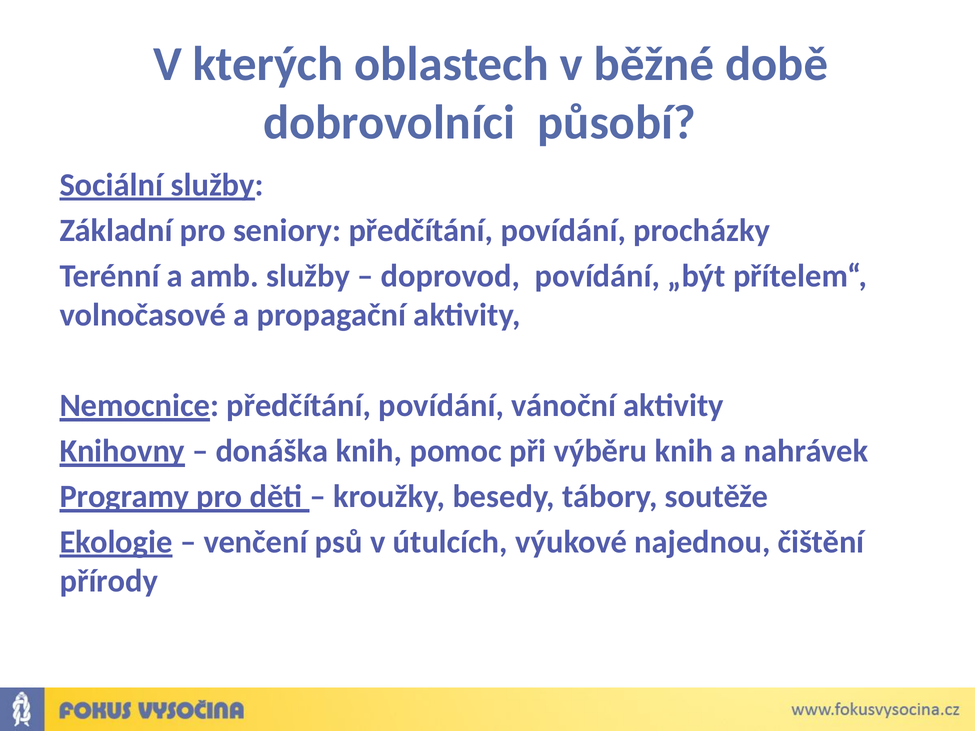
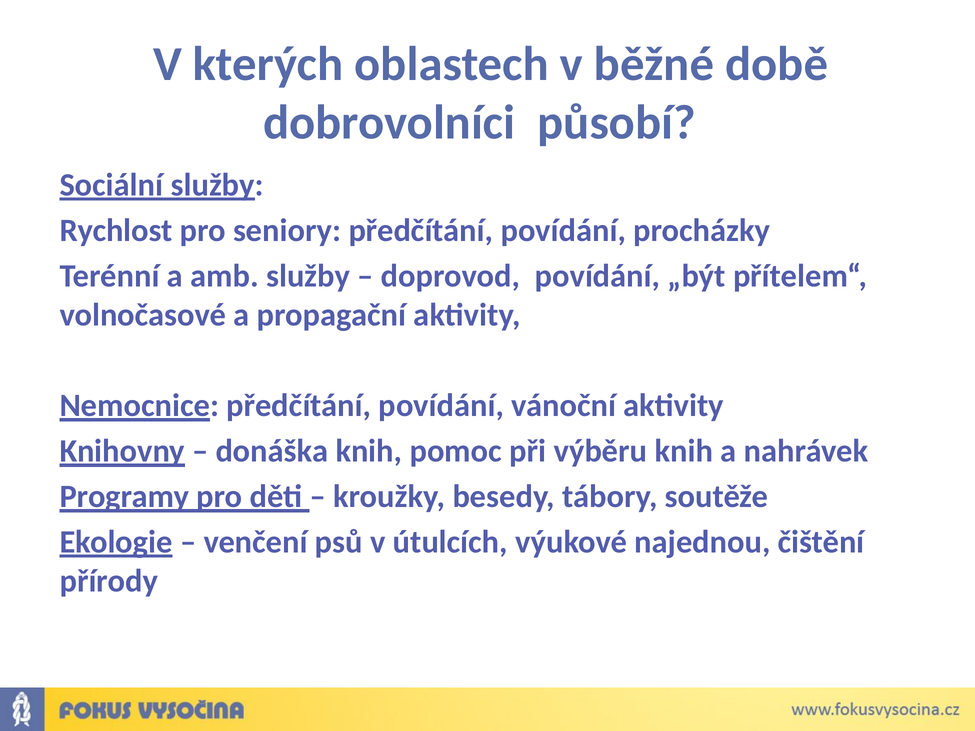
Základní: Základní -> Rychlost (116, 230)
